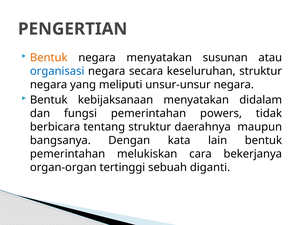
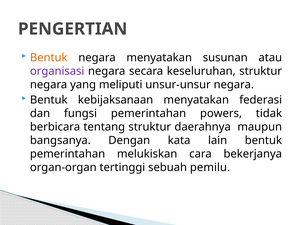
organisasi colour: blue -> purple (57, 71)
didalam: didalam -> federasi (261, 100)
diganti: diganti -> pemilu (210, 167)
